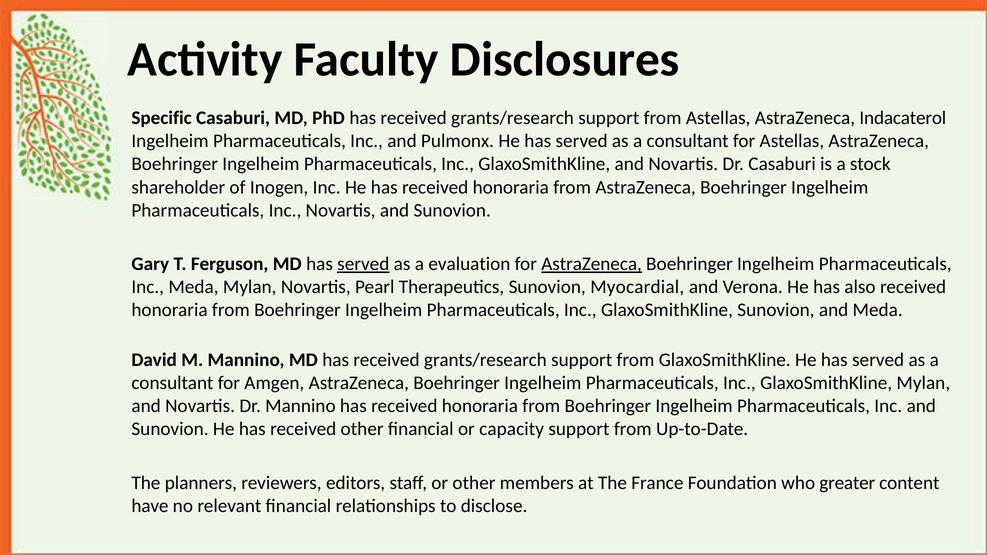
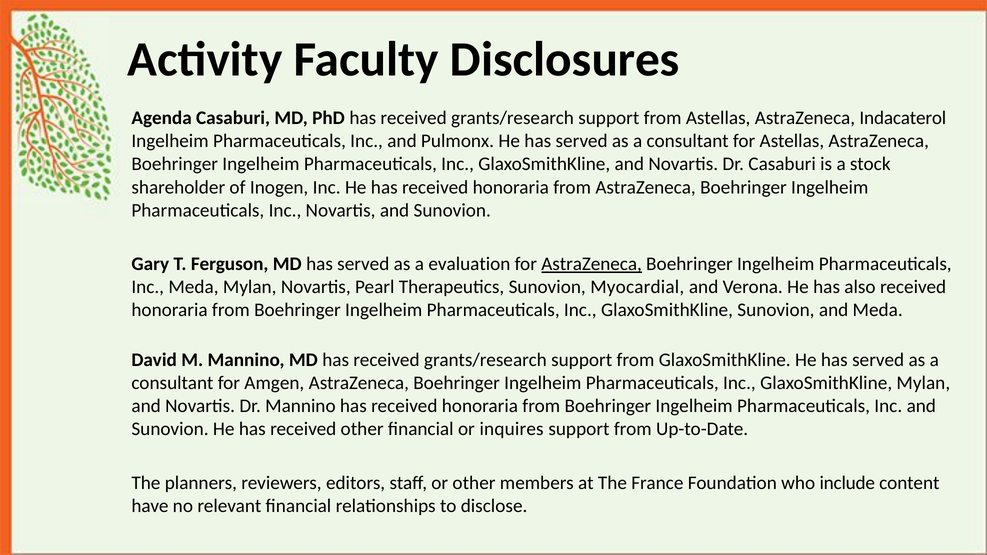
Specific: Specific -> Agenda (162, 118)
served underline: present -> none (363, 264)
capacity: capacity -> inquires (512, 429)
greater: greater -> include (847, 483)
